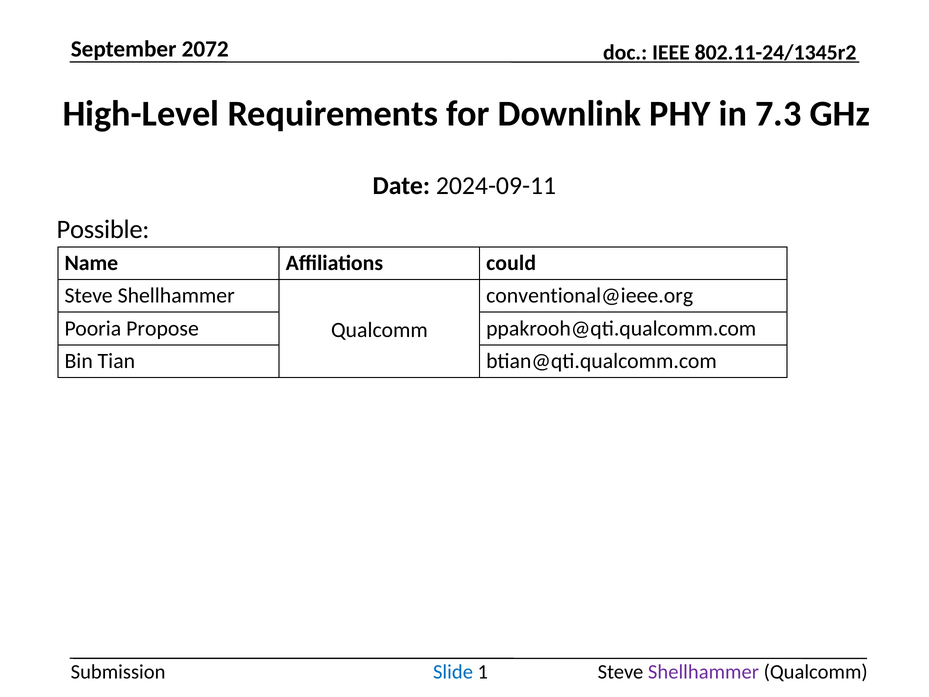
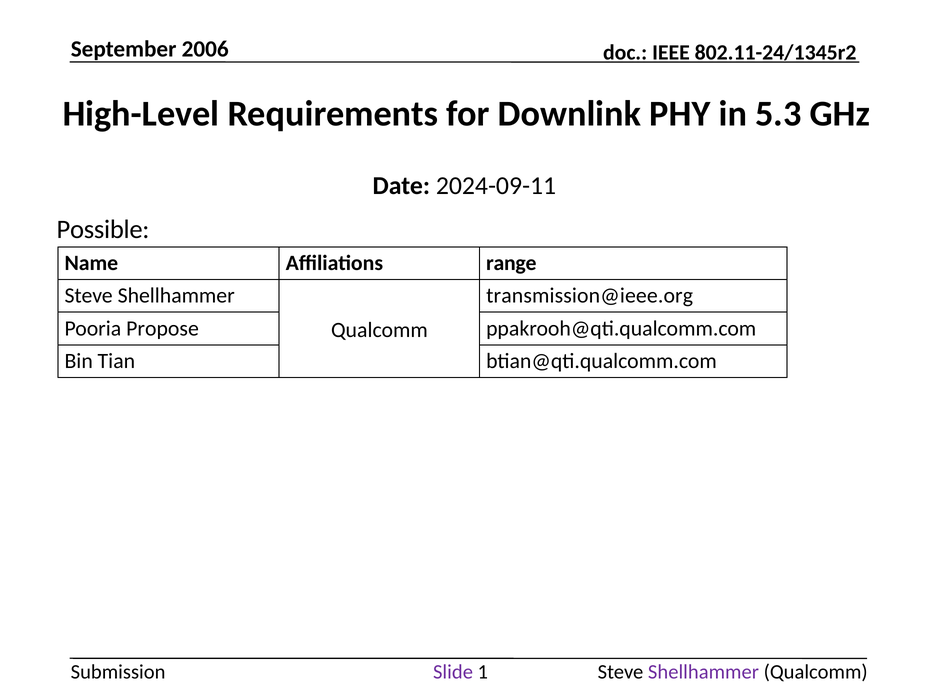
2072: 2072 -> 2006 (205, 49)
7.3: 7.3 -> 5.3 (778, 114)
could: could -> range (511, 263)
conventional@ieee.org: conventional@ieee.org -> transmission@ieee.org (590, 296)
Slide colour: blue -> purple (453, 672)
